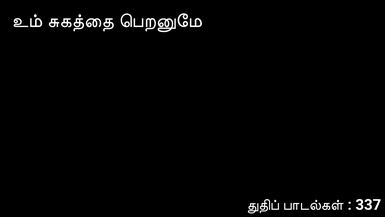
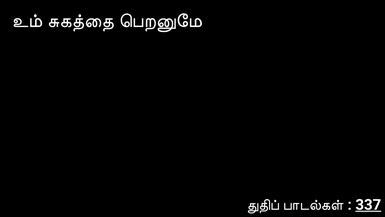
337 underline: none -> present (368, 204)
